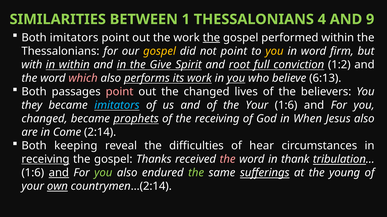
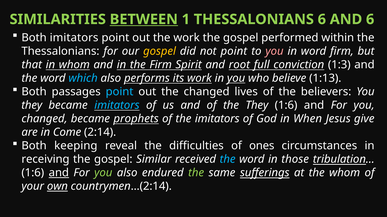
BETWEEN underline: none -> present (144, 19)
THESSALONIANS 4: 4 -> 6 (322, 19)
AND 9: 9 -> 6 (370, 19)
the underline: present -> none (211, 38)
you colour: yellow -> pink (274, 51)
with: with -> that (32, 65)
in within: within -> whom (74, 65)
the Give: Give -> Firm (161, 65)
1:2: 1:2 -> 1:3 (339, 65)
which colour: pink -> light blue (83, 78)
6:13: 6:13 -> 1:13 (325, 78)
point colour: pink -> light blue (120, 92)
the Your: Your -> They (257, 105)
the receiving: receiving -> imitators (217, 119)
Jesus also: also -> give (364, 119)
hear: hear -> ones (262, 146)
receiving underline: present -> none (45, 160)
Thanks: Thanks -> Similar (154, 160)
the colour: pink -> light blue (228, 160)
thank: thank -> those (295, 160)
the young: young -> whom (345, 173)
